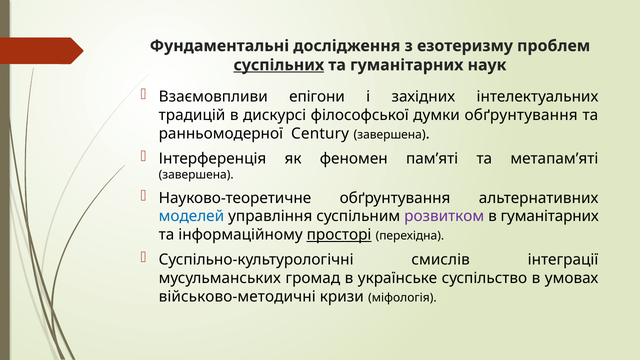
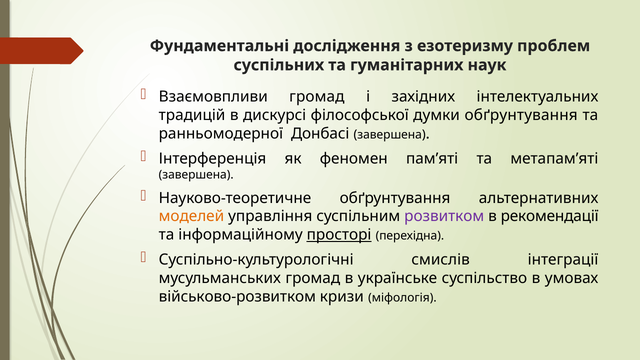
суспільних underline: present -> none (279, 65)
Взаємовпливи епігони: епігони -> громад (317, 97)
Century: Century -> Донбасі (320, 133)
моделей colour: blue -> orange (191, 216)
в гуманітарних: гуманітарних -> рекомендації (550, 216)
військово-методичні: військово-методичні -> військово-розвитком (237, 297)
